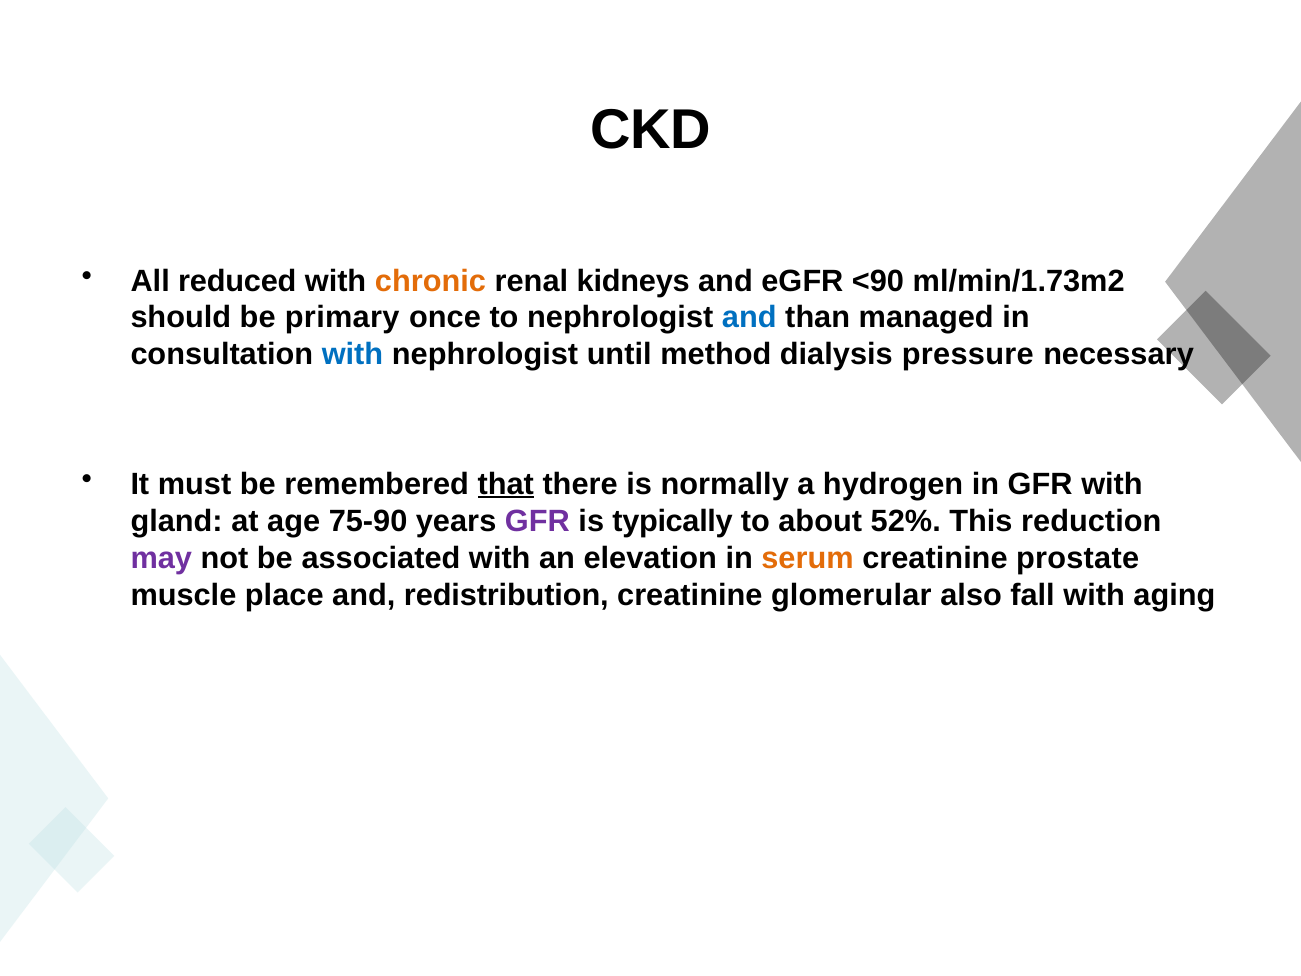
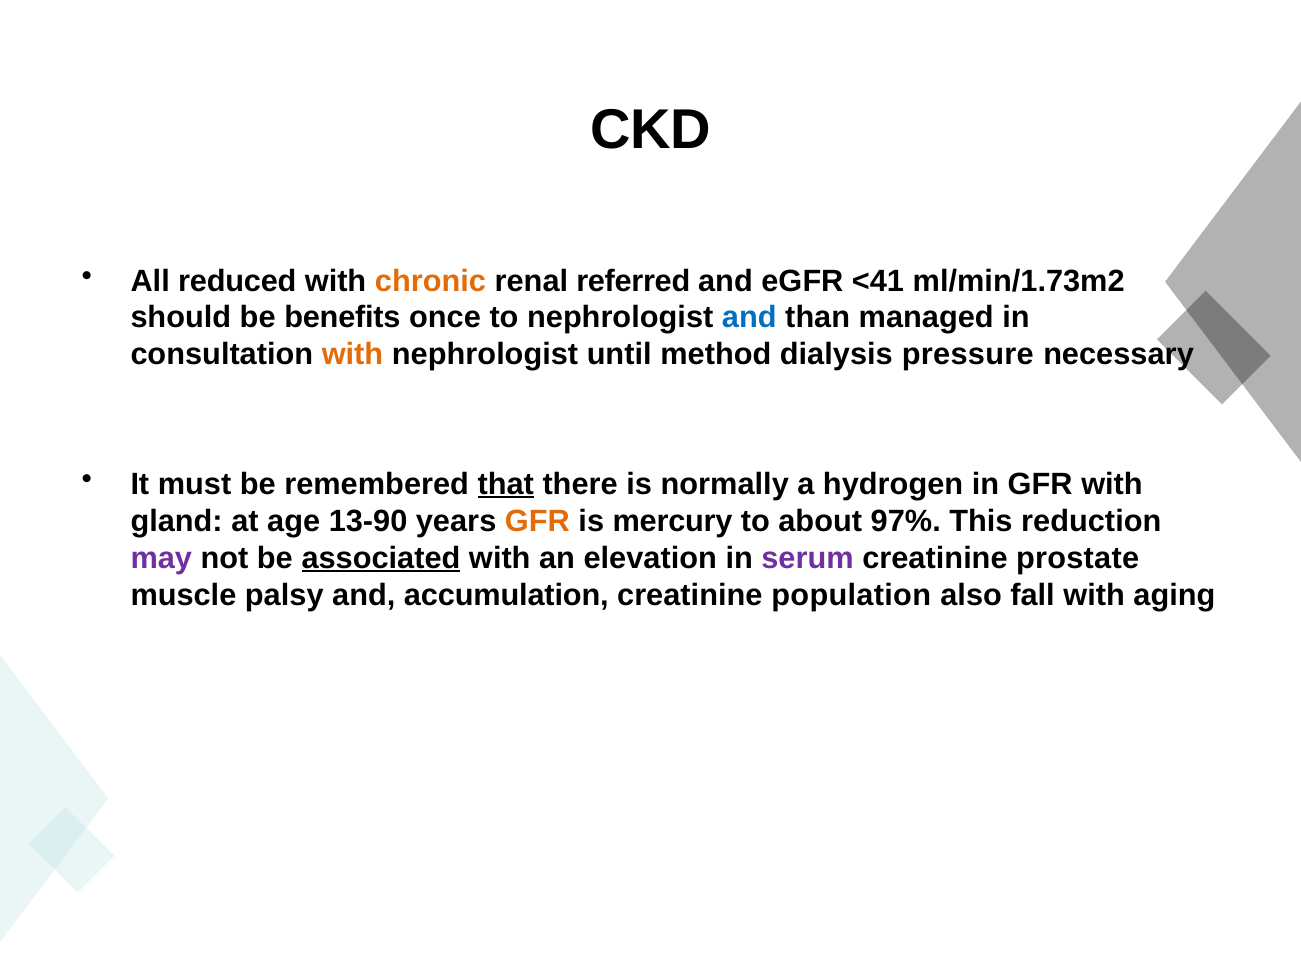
kidneys: kidneys -> referred (633, 281)
<90: <90 -> <41 (878, 281)
primary: primary -> benefits (342, 318)
with colour: blue -> orange (353, 355)
75-90: 75-90 -> 13-90 (368, 521)
GFR colour: purple -> orange (537, 521)
typically: typically -> mercury (673, 521)
52%: 52% -> 97% (906, 521)
associated underline: none -> present (381, 558)
serum colour: orange -> purple (807, 558)
place: place -> palsy (284, 595)
redistribution: redistribution -> accumulation (506, 595)
glomerular: glomerular -> population (851, 595)
